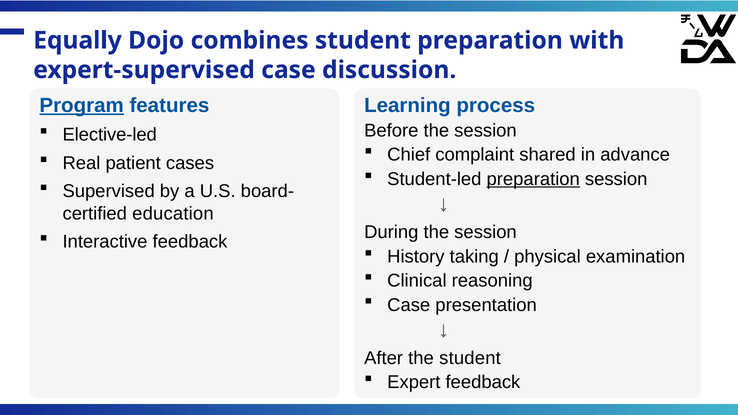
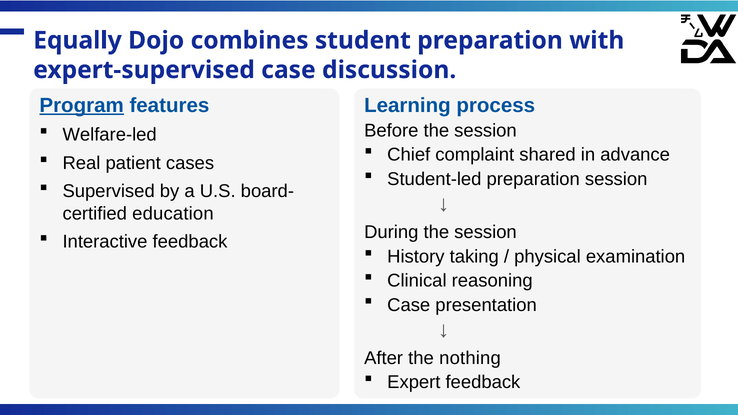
Elective-led: Elective-led -> Welfare-led (110, 135)
preparation underline: present -> none (533, 179)
the student: student -> nothing (470, 358)
